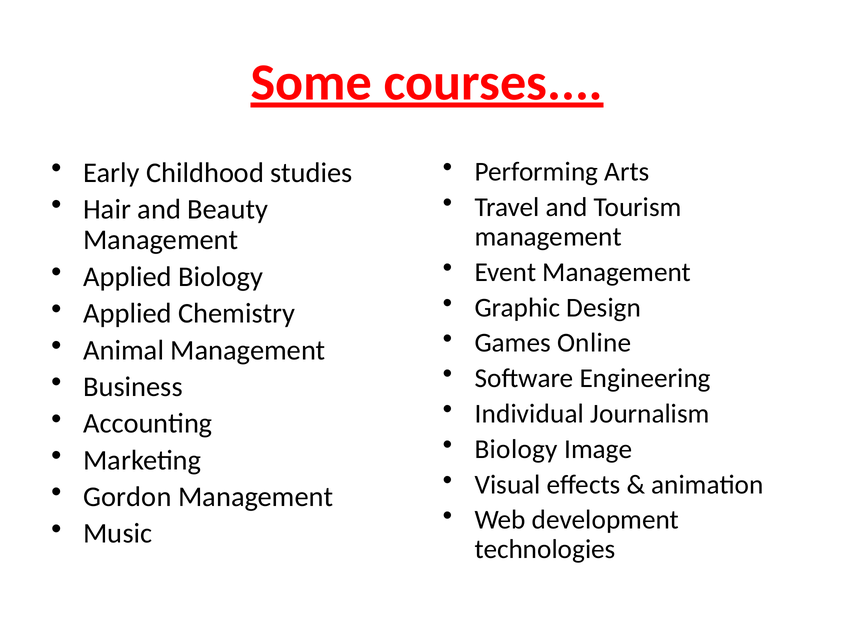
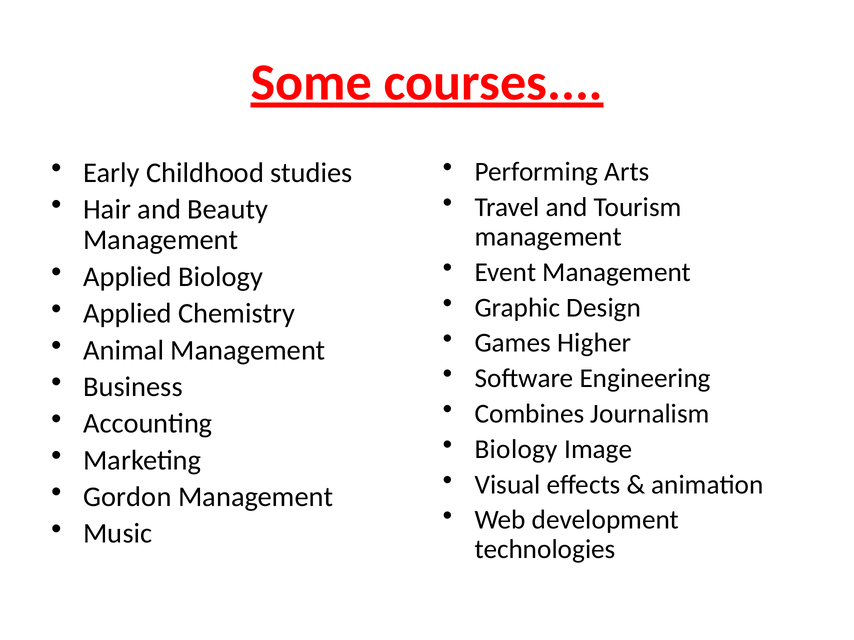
Online: Online -> Higher (594, 343)
Individual: Individual -> Combines (529, 414)
